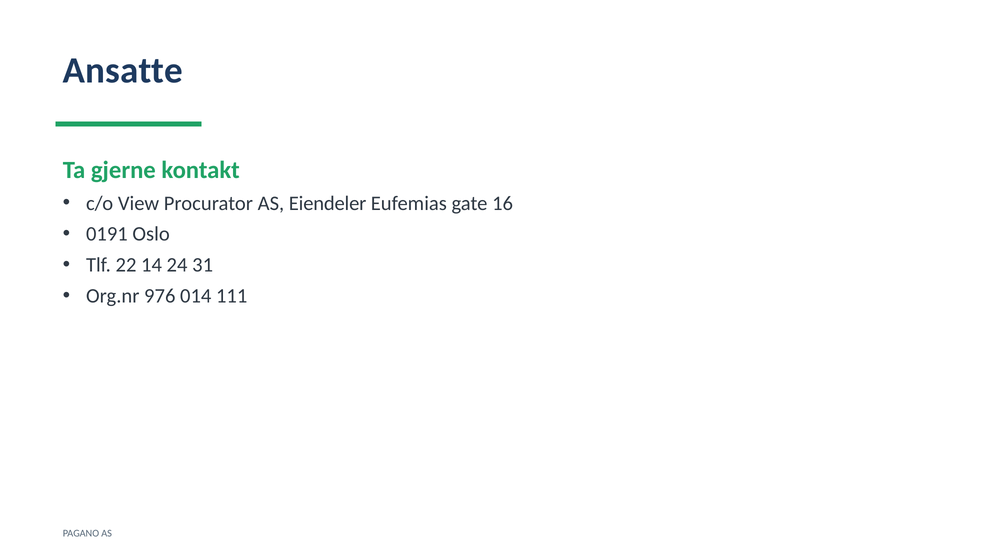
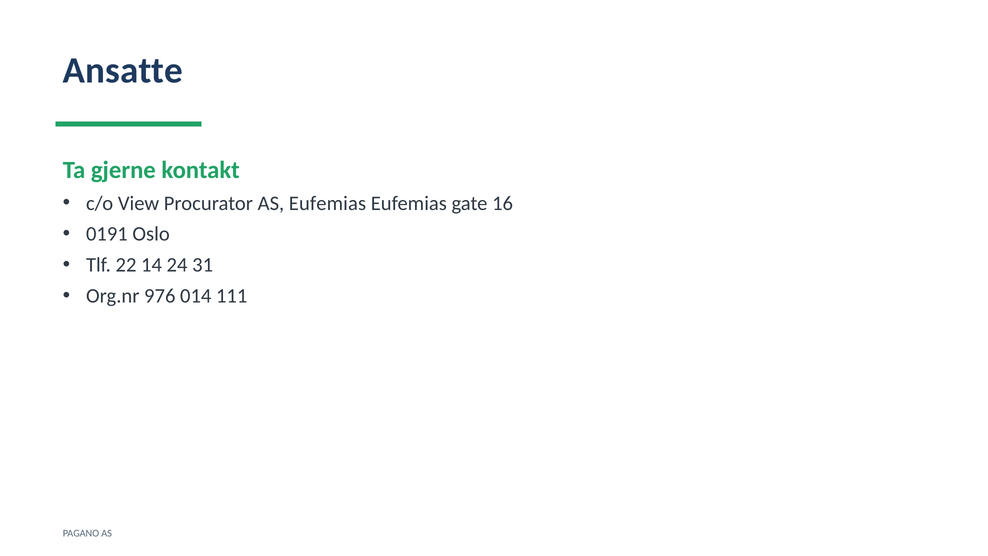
AS Eiendeler: Eiendeler -> Eufemias (327, 203)
